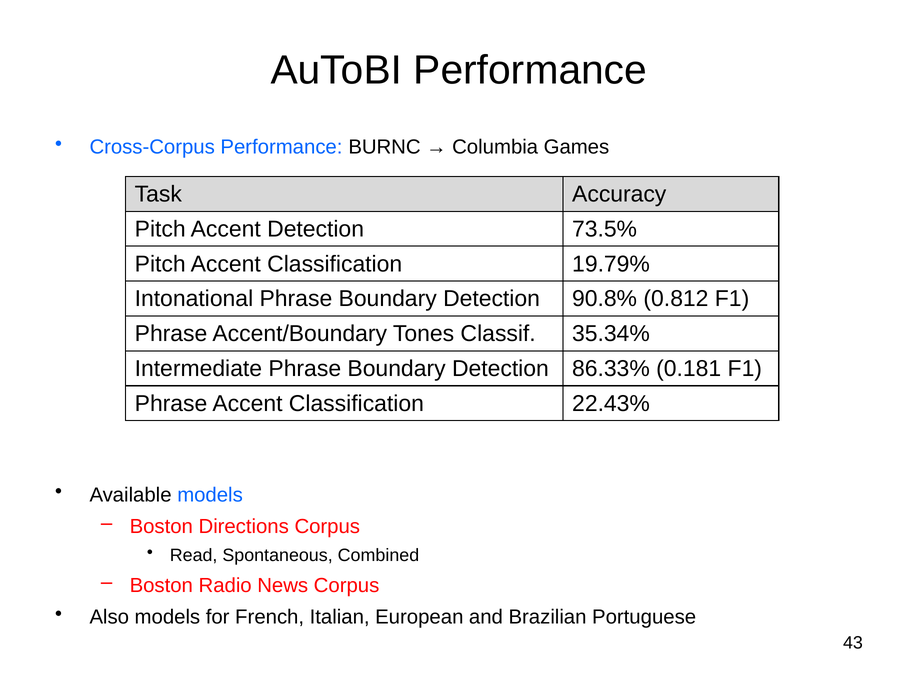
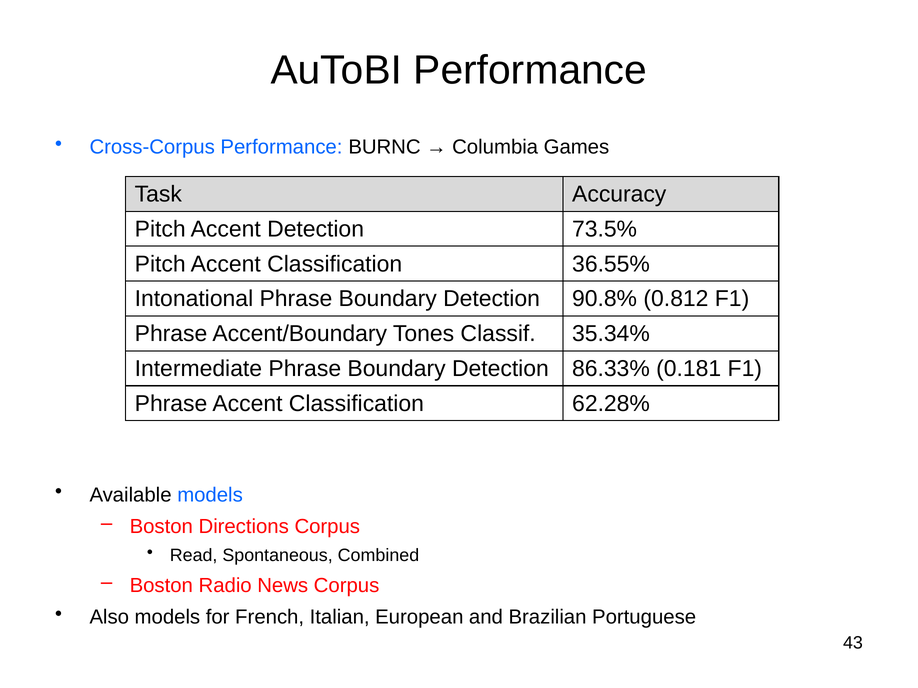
19.79%: 19.79% -> 36.55% (611, 264)
22.43%: 22.43% -> 62.28% (611, 404)
